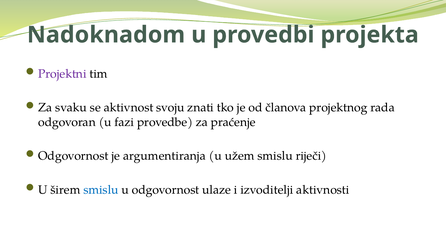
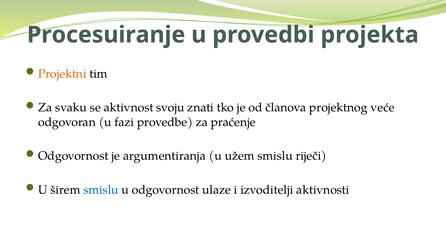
Nadoknadom: Nadoknadom -> Procesuiranje (106, 35)
Projektni colour: purple -> orange (62, 74)
rada: rada -> veće (383, 108)
